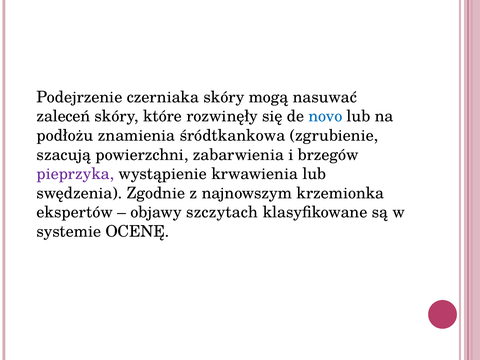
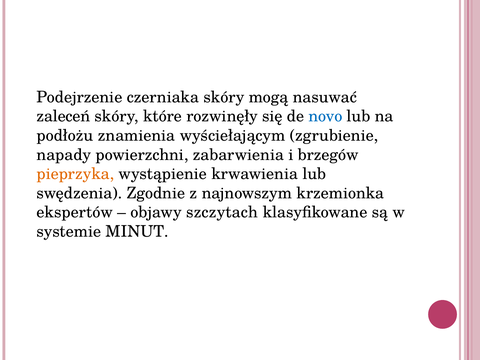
śródtkankowa: śródtkankowa -> wyściełającym (233, 136)
szacują: szacują -> napady (64, 155)
pieprzyka colour: purple -> orange (75, 174)
OCENĘ: OCENĘ -> MINUT (137, 232)
